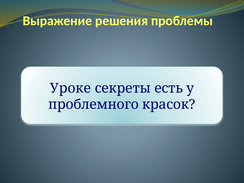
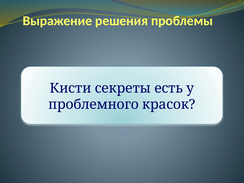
Уроке: Уроке -> Кисти (71, 88)
